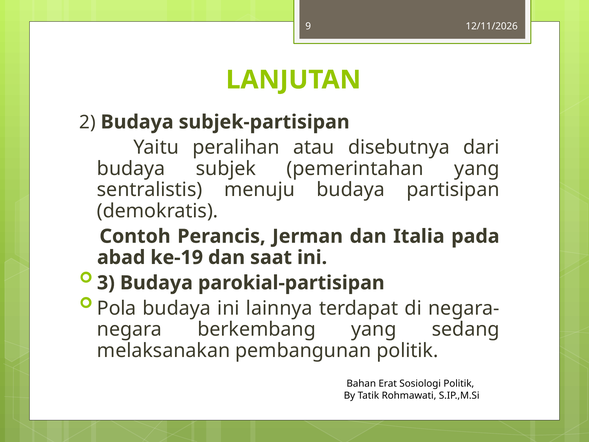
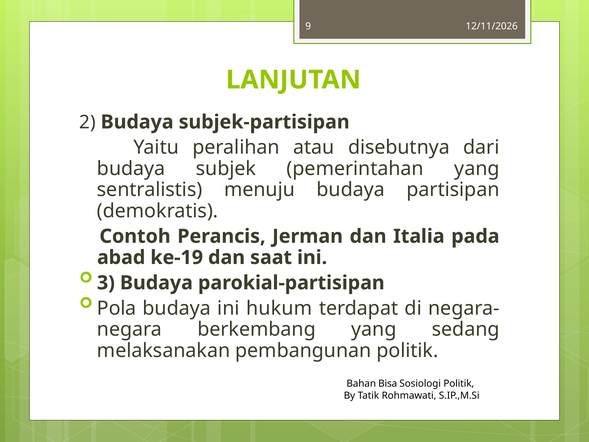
lainnya: lainnya -> hukum (279, 308)
Erat: Erat -> Bisa (388, 383)
